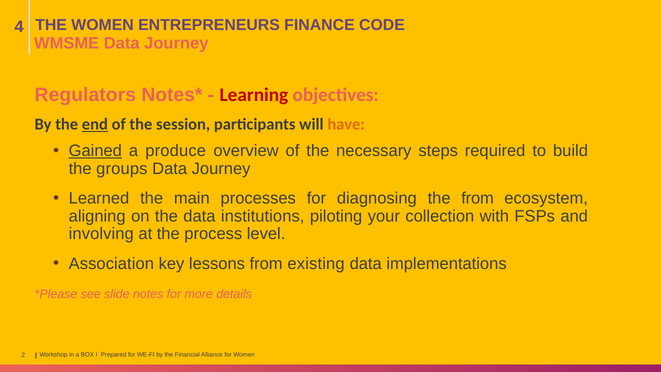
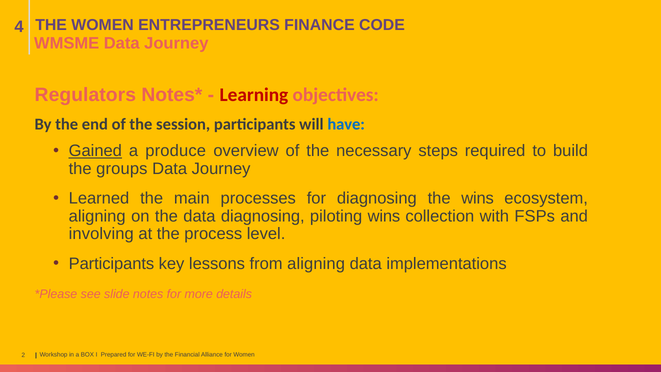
end underline: present -> none (95, 124)
have colour: orange -> blue (346, 124)
the from: from -> wins (478, 198)
data institutions: institutions -> diagnosing (263, 216)
piloting your: your -> wins (384, 216)
Association: Association -> Participants (111, 263)
from existing: existing -> aligning (316, 263)
